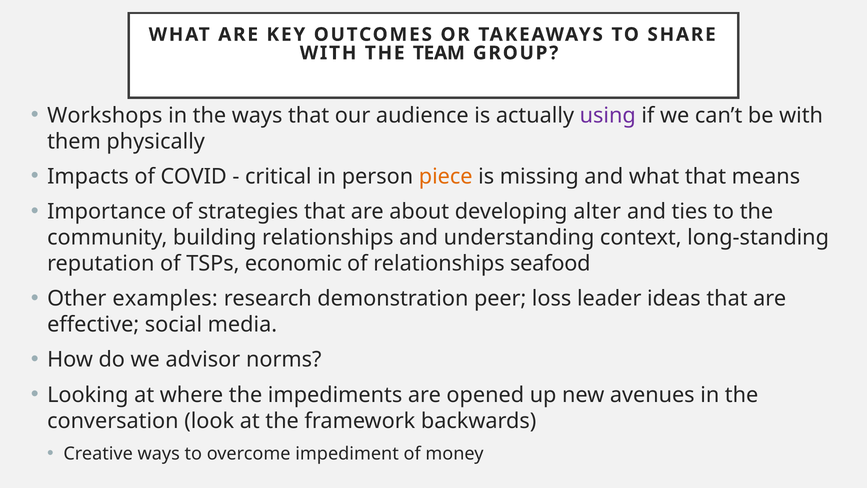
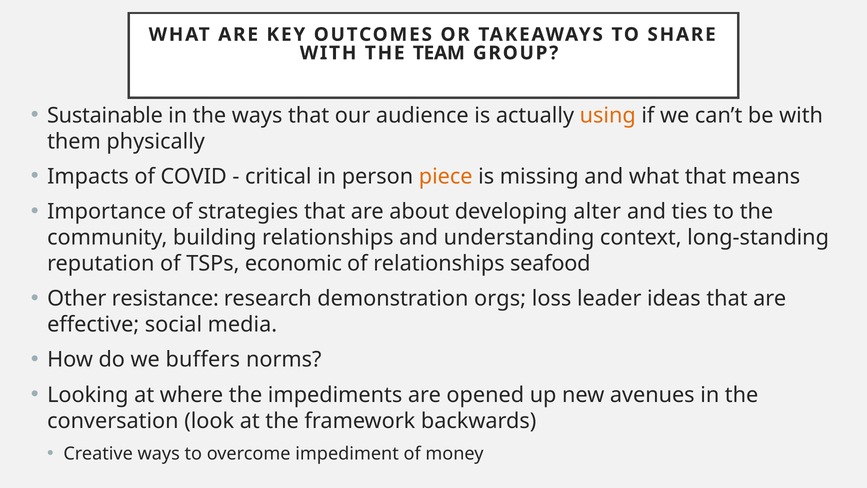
Workshops: Workshops -> Sustainable (105, 115)
using colour: purple -> orange (608, 115)
examples: examples -> resistance (165, 299)
peer: peer -> orgs (500, 299)
advisor: advisor -> buffers (203, 360)
